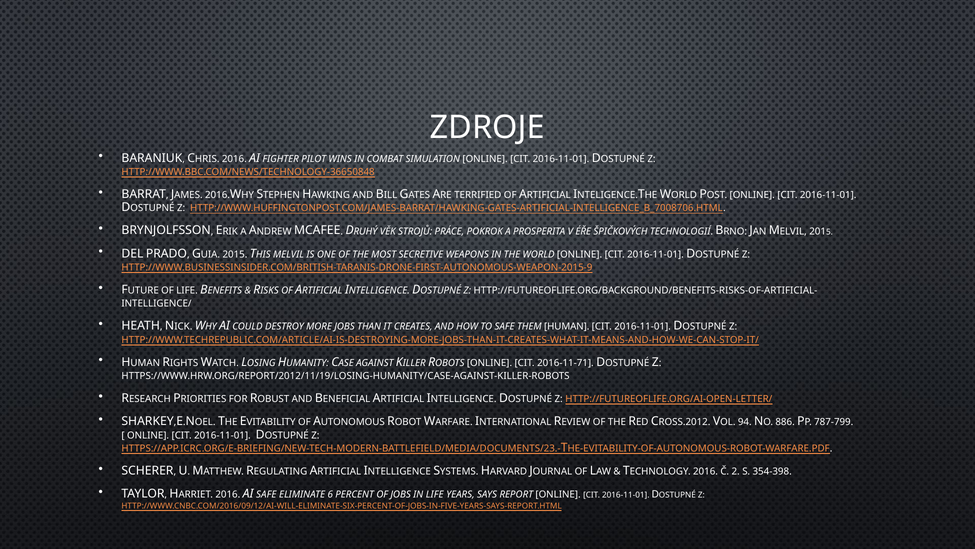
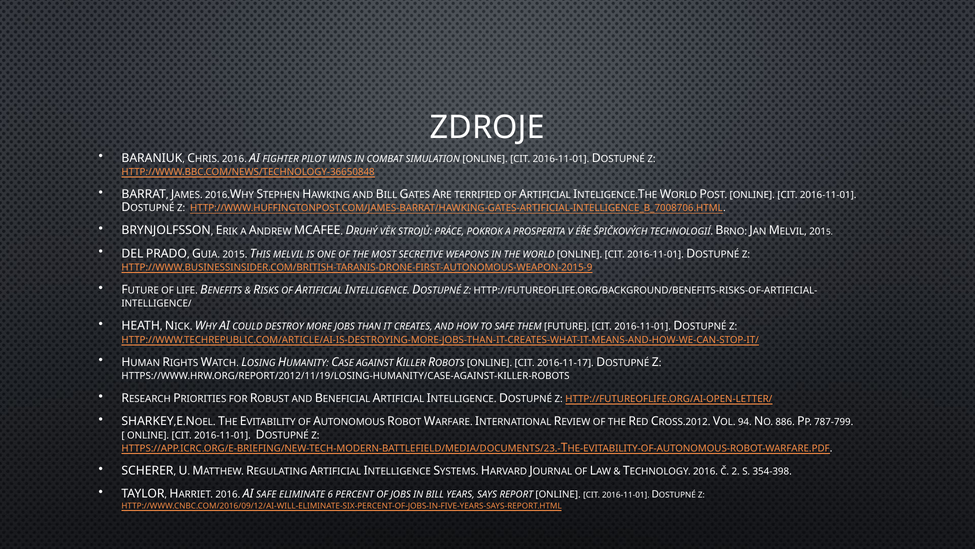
THEM HUMAN: HUMAN -> FUTURE (567, 326)
2016-11-71: 2016-11-71 -> 2016-11-17 (565, 363)
IN LIFE: LIFE -> BILL (435, 494)
